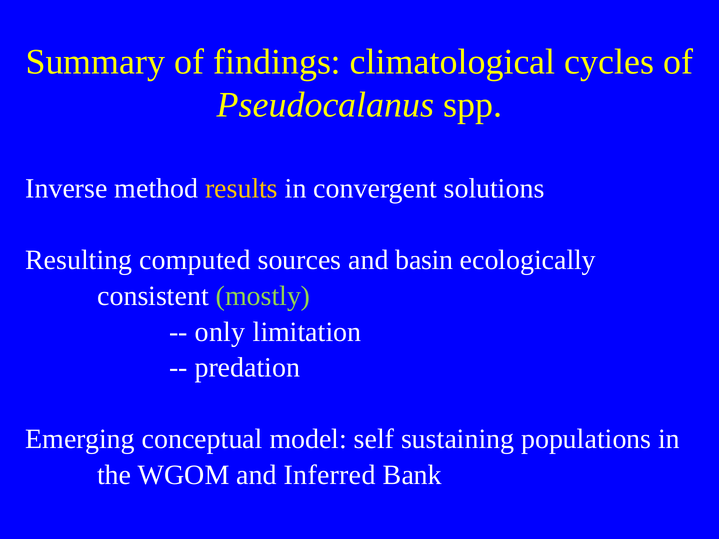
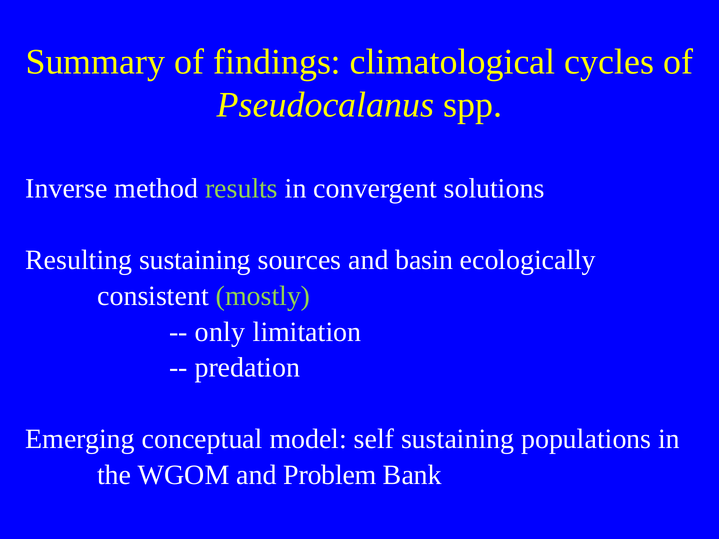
results colour: yellow -> light green (241, 189)
Resulting computed: computed -> sustaining (195, 260)
Inferred: Inferred -> Problem (330, 475)
